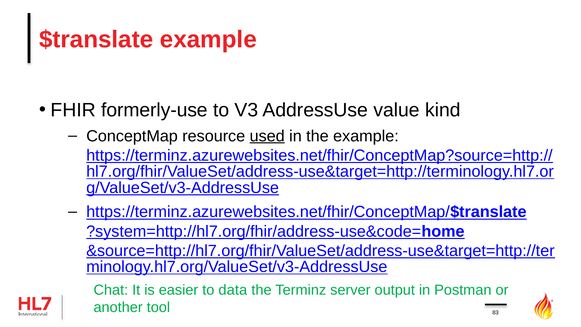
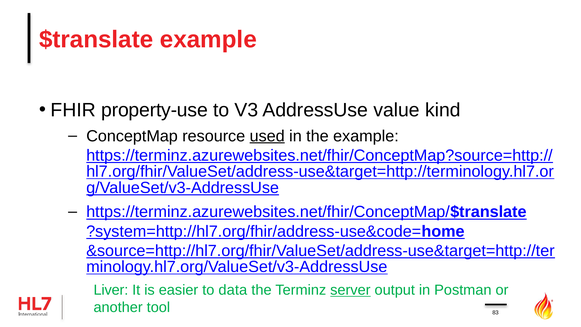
formerly-use: formerly-use -> property-use (155, 110)
Chat: Chat -> Liver (111, 290)
server underline: none -> present (350, 290)
